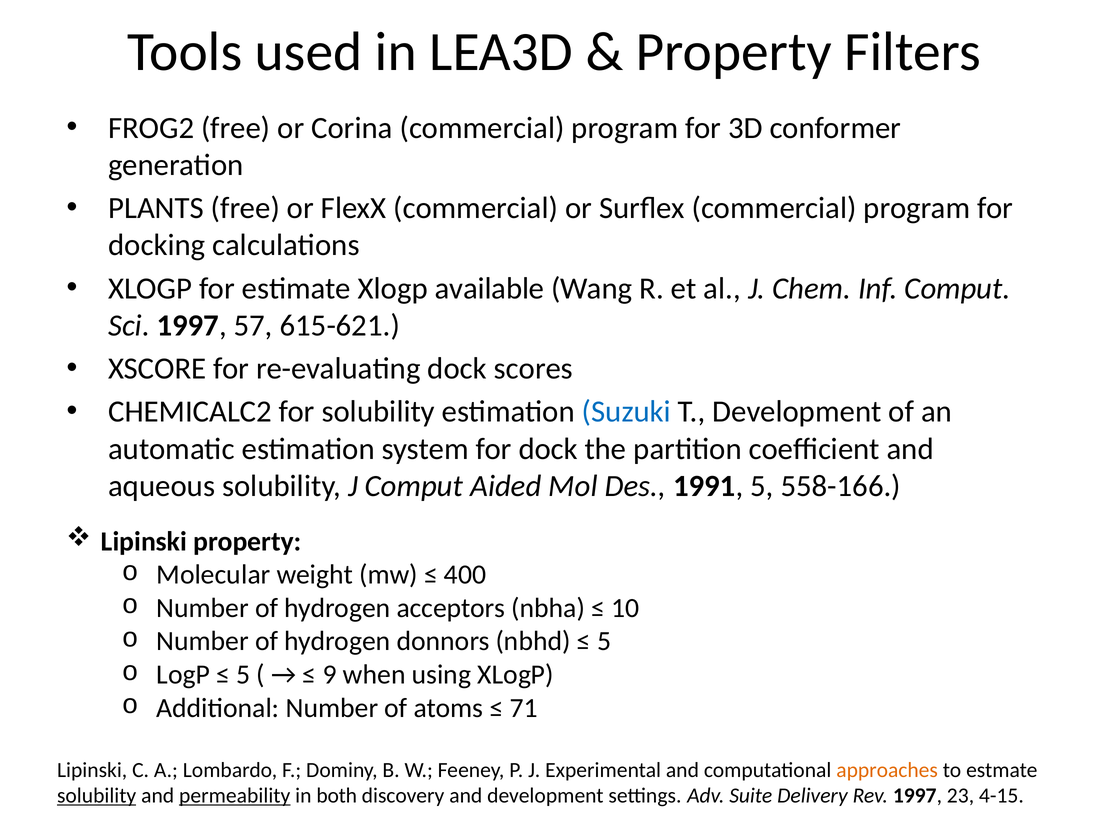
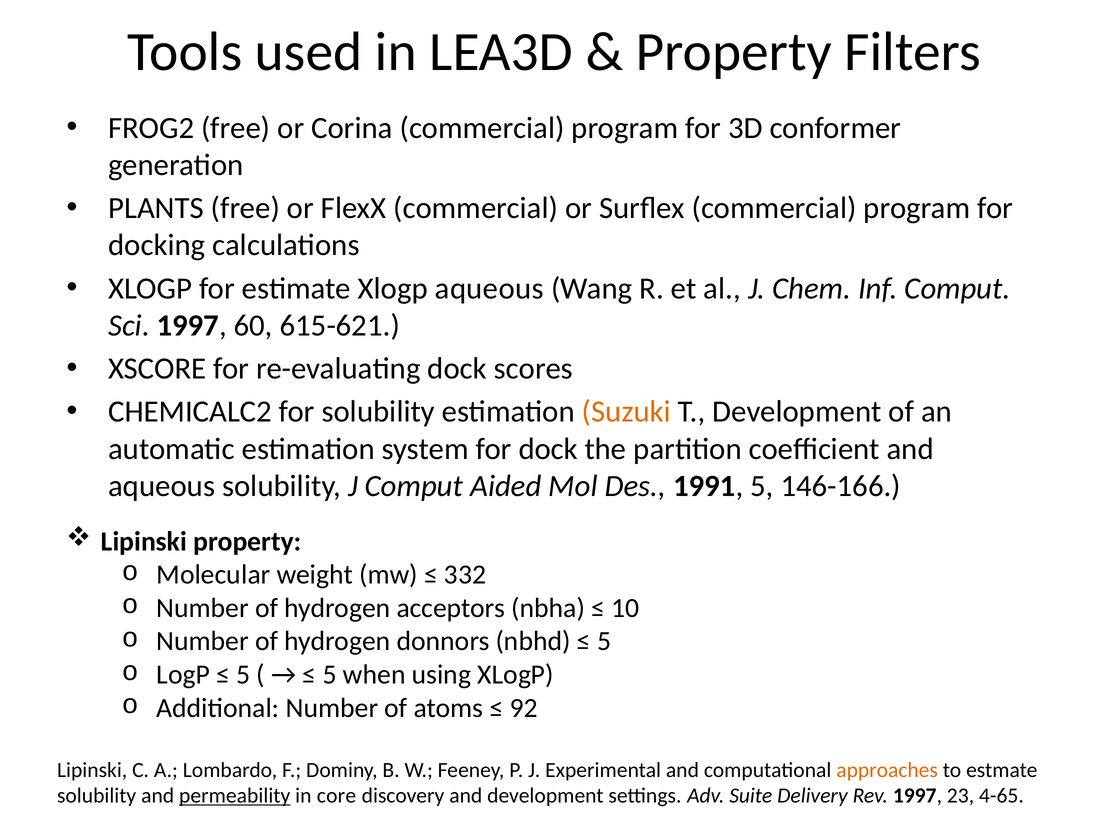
Xlogp available: available -> aqueous (489, 288)
57: 57 -> 60 (253, 325)
Suzuki colour: blue -> orange (626, 412)
558-166: 558-166 -> 146-166 (841, 486)
400: 400 -> 332 (465, 575)
9: 9 -> 5 (330, 674)
71: 71 -> 92 (524, 708)
solubility underline: present -> none (97, 796)
both: both -> core (337, 796)
4-15: 4-15 -> 4-65 (1001, 796)
